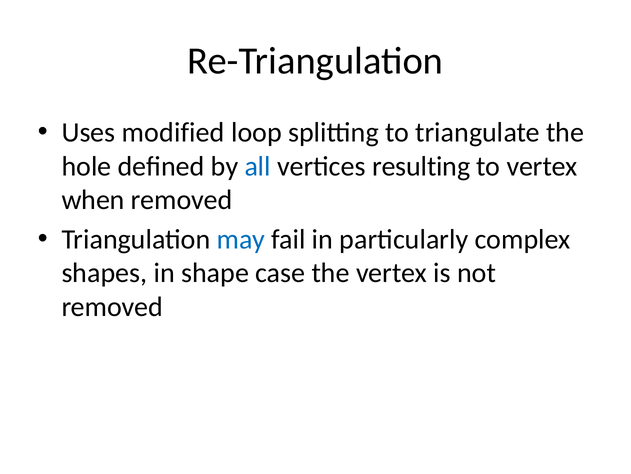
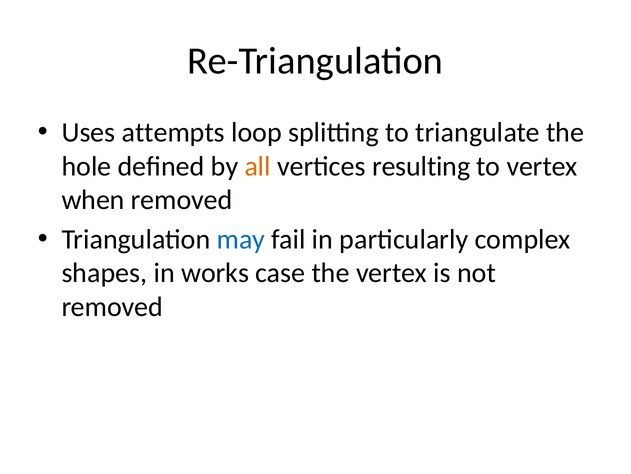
modified: modified -> attempts (173, 132)
all colour: blue -> orange (258, 166)
shape: shape -> works (215, 273)
